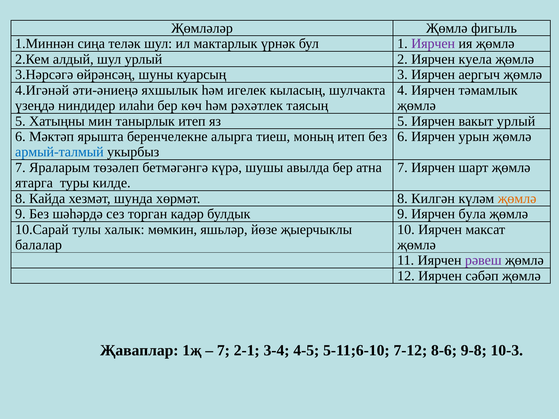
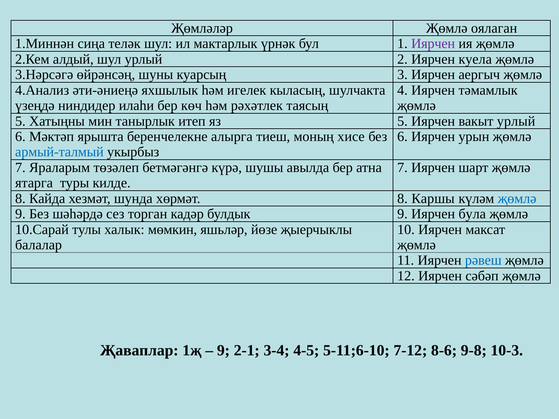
фигыль: фигыль -> оялаган (494, 28)
4.Игәнәй: 4.Игәнәй -> 4.Анализ (42, 90)
моның итеп: итеп -> хисе (351, 137)
Килгән: Килгән -> Каршы (433, 199)
җөмлә colour: orange -> blue (517, 199)
рәвеш colour: purple -> blue (483, 261)
7: 7 -> 9 (223, 350)
